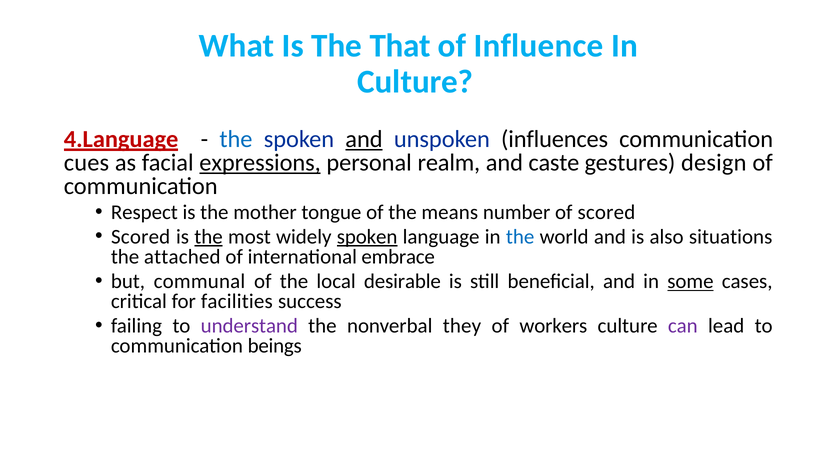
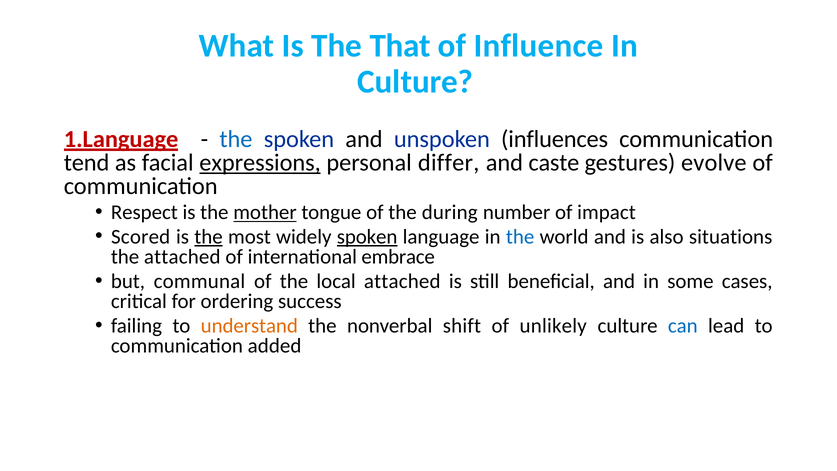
4.Language: 4.Language -> 1.Language (121, 139)
and underline: present -> none (364, 139)
cues: cues -> tend (87, 163)
realm: realm -> differ (449, 163)
design: design -> evolve (714, 163)
mother underline: none -> present (265, 212)
means: means -> during (450, 212)
of scored: scored -> impact (607, 212)
local desirable: desirable -> attached (402, 281)
some underline: present -> none (690, 281)
facilities: facilities -> ordering (237, 301)
understand colour: purple -> orange (249, 326)
they: they -> shift (462, 326)
workers: workers -> unlikely (553, 326)
can colour: purple -> blue (683, 326)
beings: beings -> added (275, 346)
